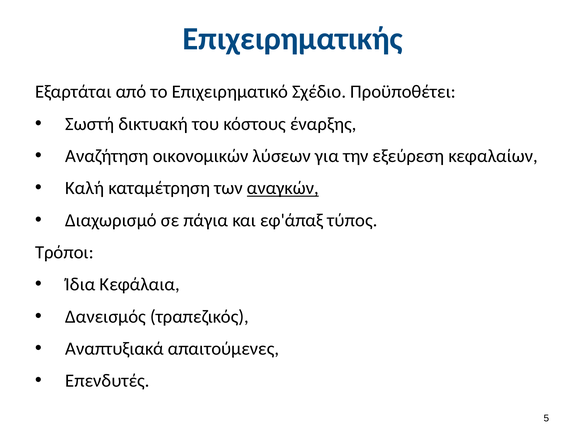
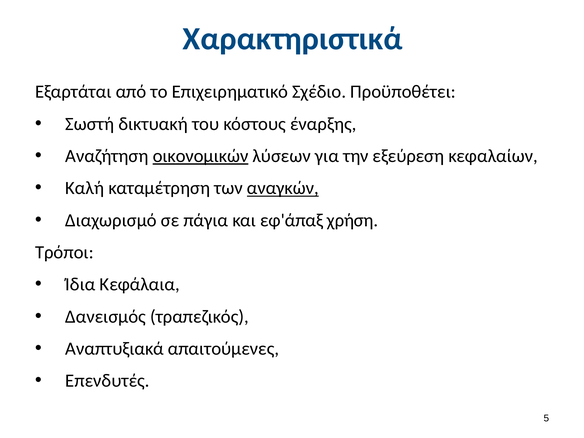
Επιχειρηματικής: Επιχειρηματικής -> Χαρακτηριστικά (293, 39)
οικονομικών underline: none -> present (201, 156)
τύπος: τύπος -> χρήση (353, 220)
